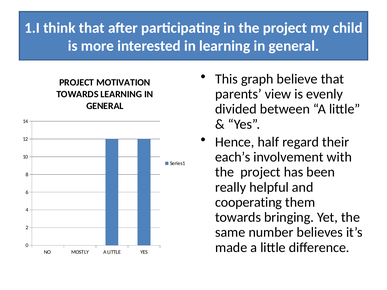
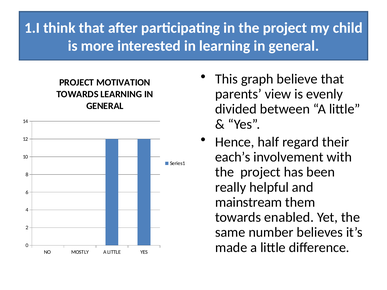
cooperating: cooperating -> mainstream (249, 202)
bringing: bringing -> enabled (289, 217)
